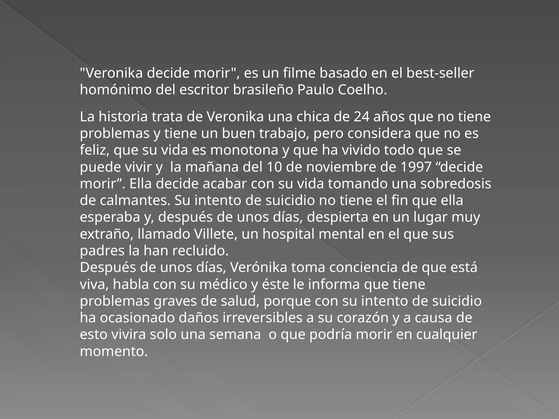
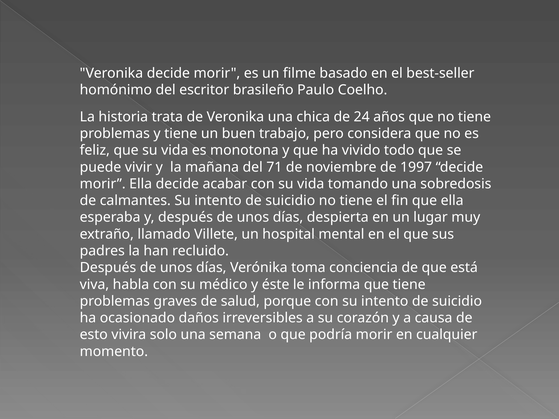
10: 10 -> 71 (274, 167)
